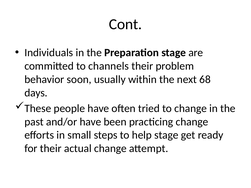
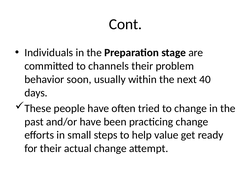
68: 68 -> 40 (205, 79)
help stage: stage -> value (166, 135)
